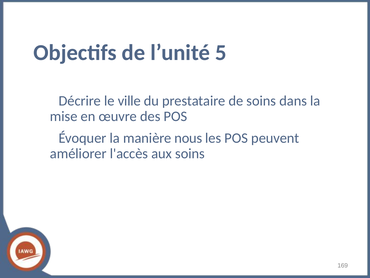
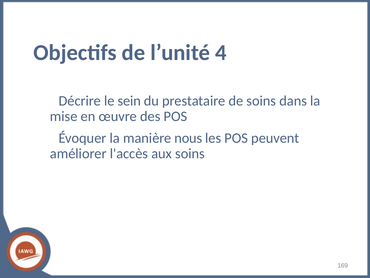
5: 5 -> 4 (221, 53)
ville: ville -> sein (129, 101)
